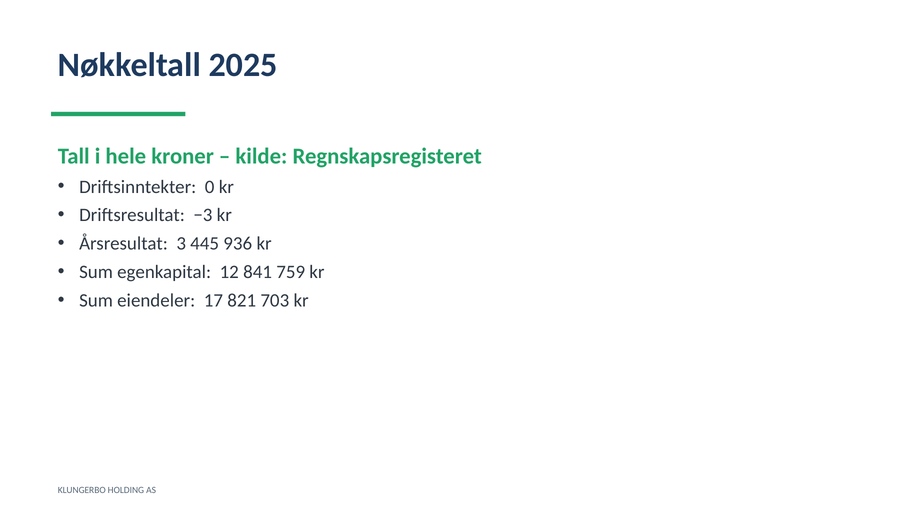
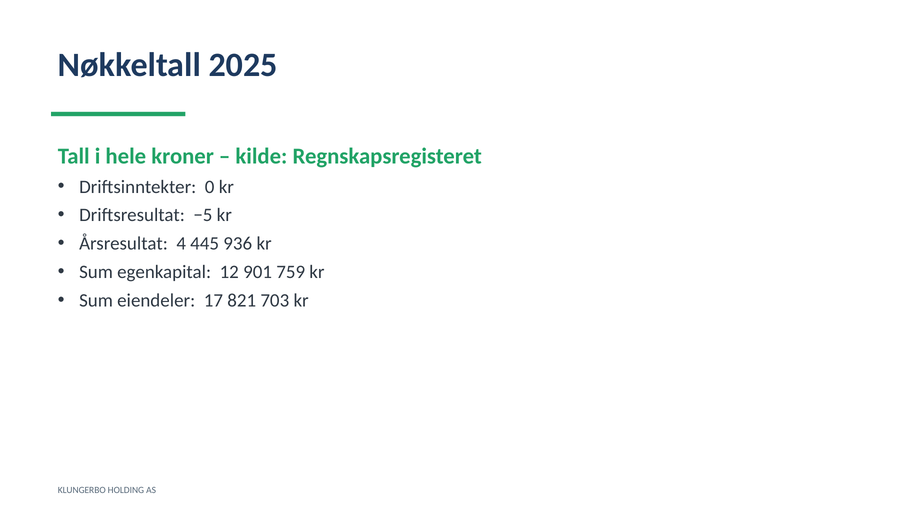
−3: −3 -> −5 (203, 215)
3: 3 -> 4 (181, 244)
841: 841 -> 901 (258, 272)
